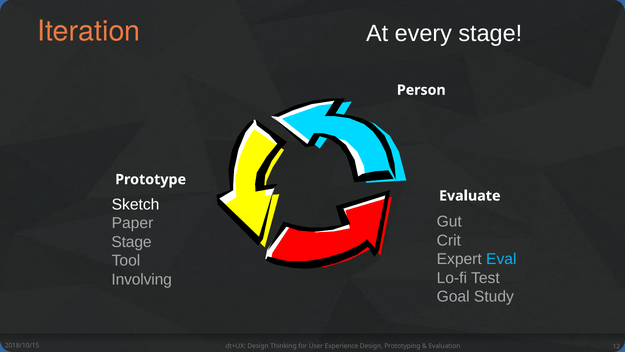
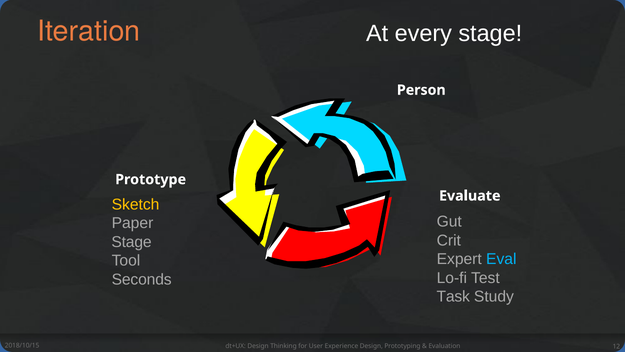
Sketch colour: white -> yellow (136, 204)
Involving: Involving -> Seconds (142, 279)
Goal: Goal -> Task (453, 296)
